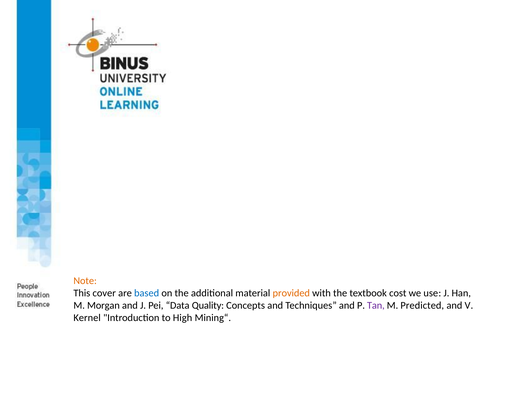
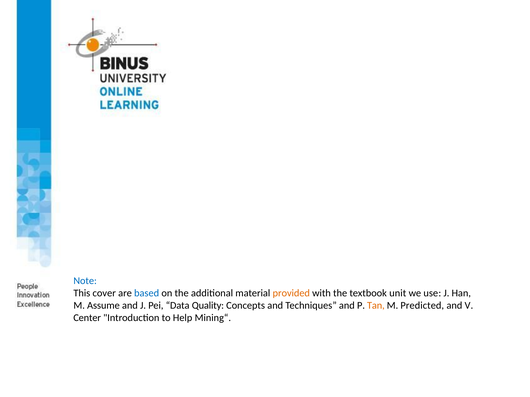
Note colour: orange -> blue (85, 281)
cost: cost -> unit (398, 294)
Morgan: Morgan -> Assume (103, 306)
Tan colour: purple -> orange (376, 306)
Kernel: Kernel -> Center (87, 318)
High: High -> Help (183, 318)
